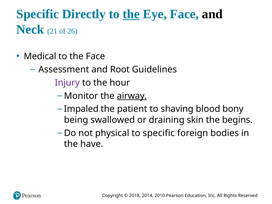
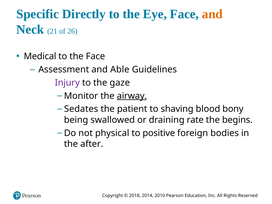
the underline: present -> none (131, 14)
and colour: black -> orange (212, 14)
Root: Root -> Able (120, 70)
hour: hour -> gaze (120, 83)
Impaled: Impaled -> Sedates (81, 109)
skin: skin -> rate (195, 120)
to specific: specific -> positive (159, 133)
have: have -> after (92, 144)
